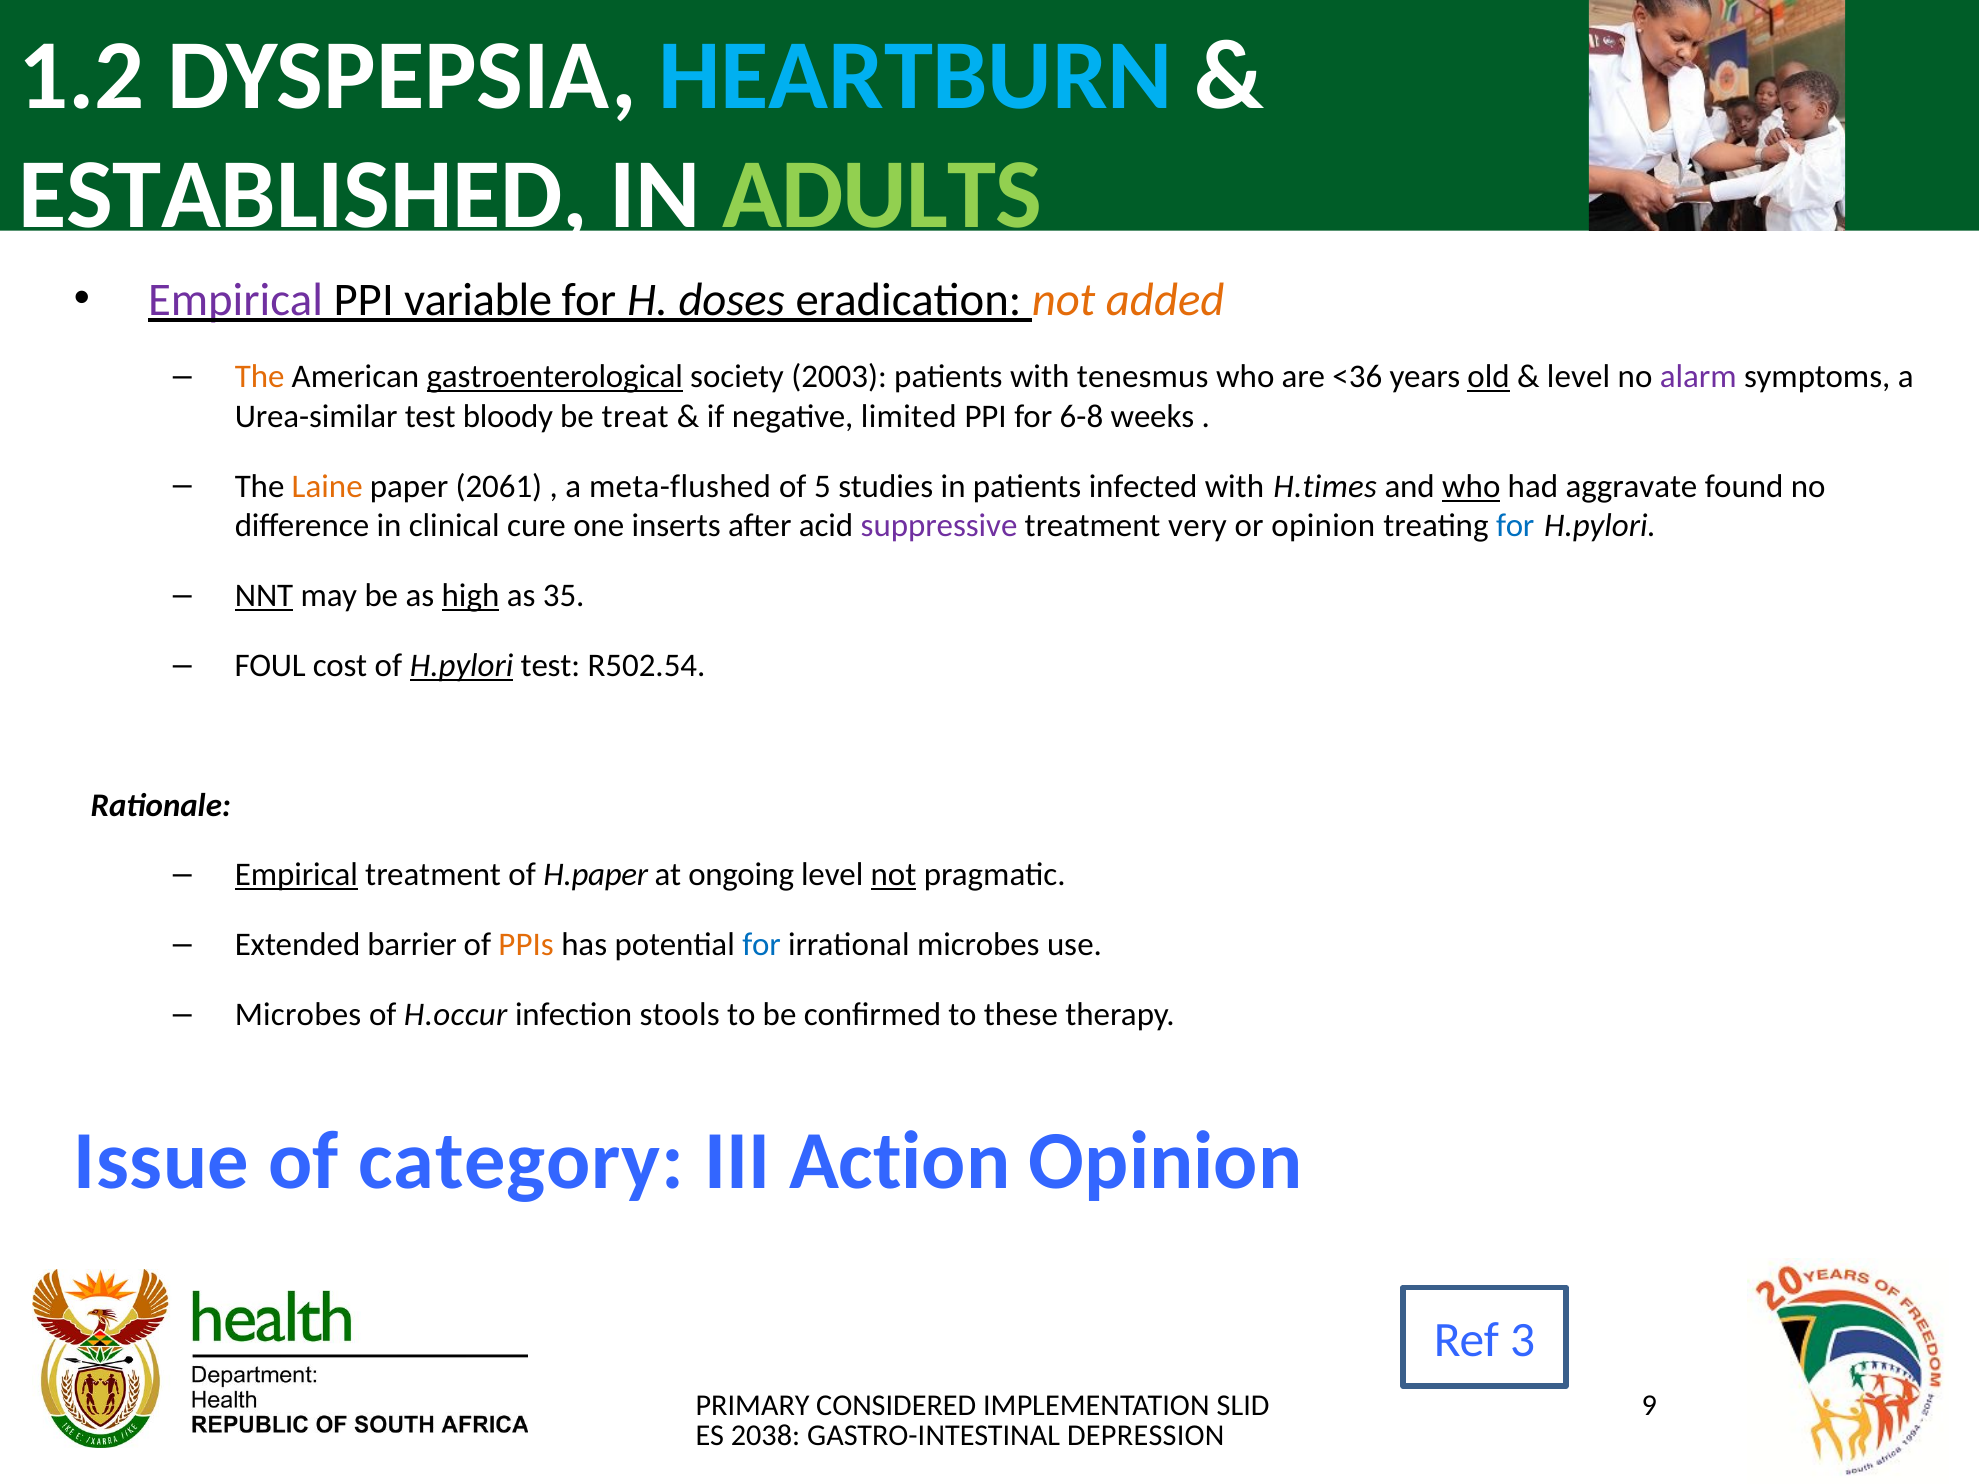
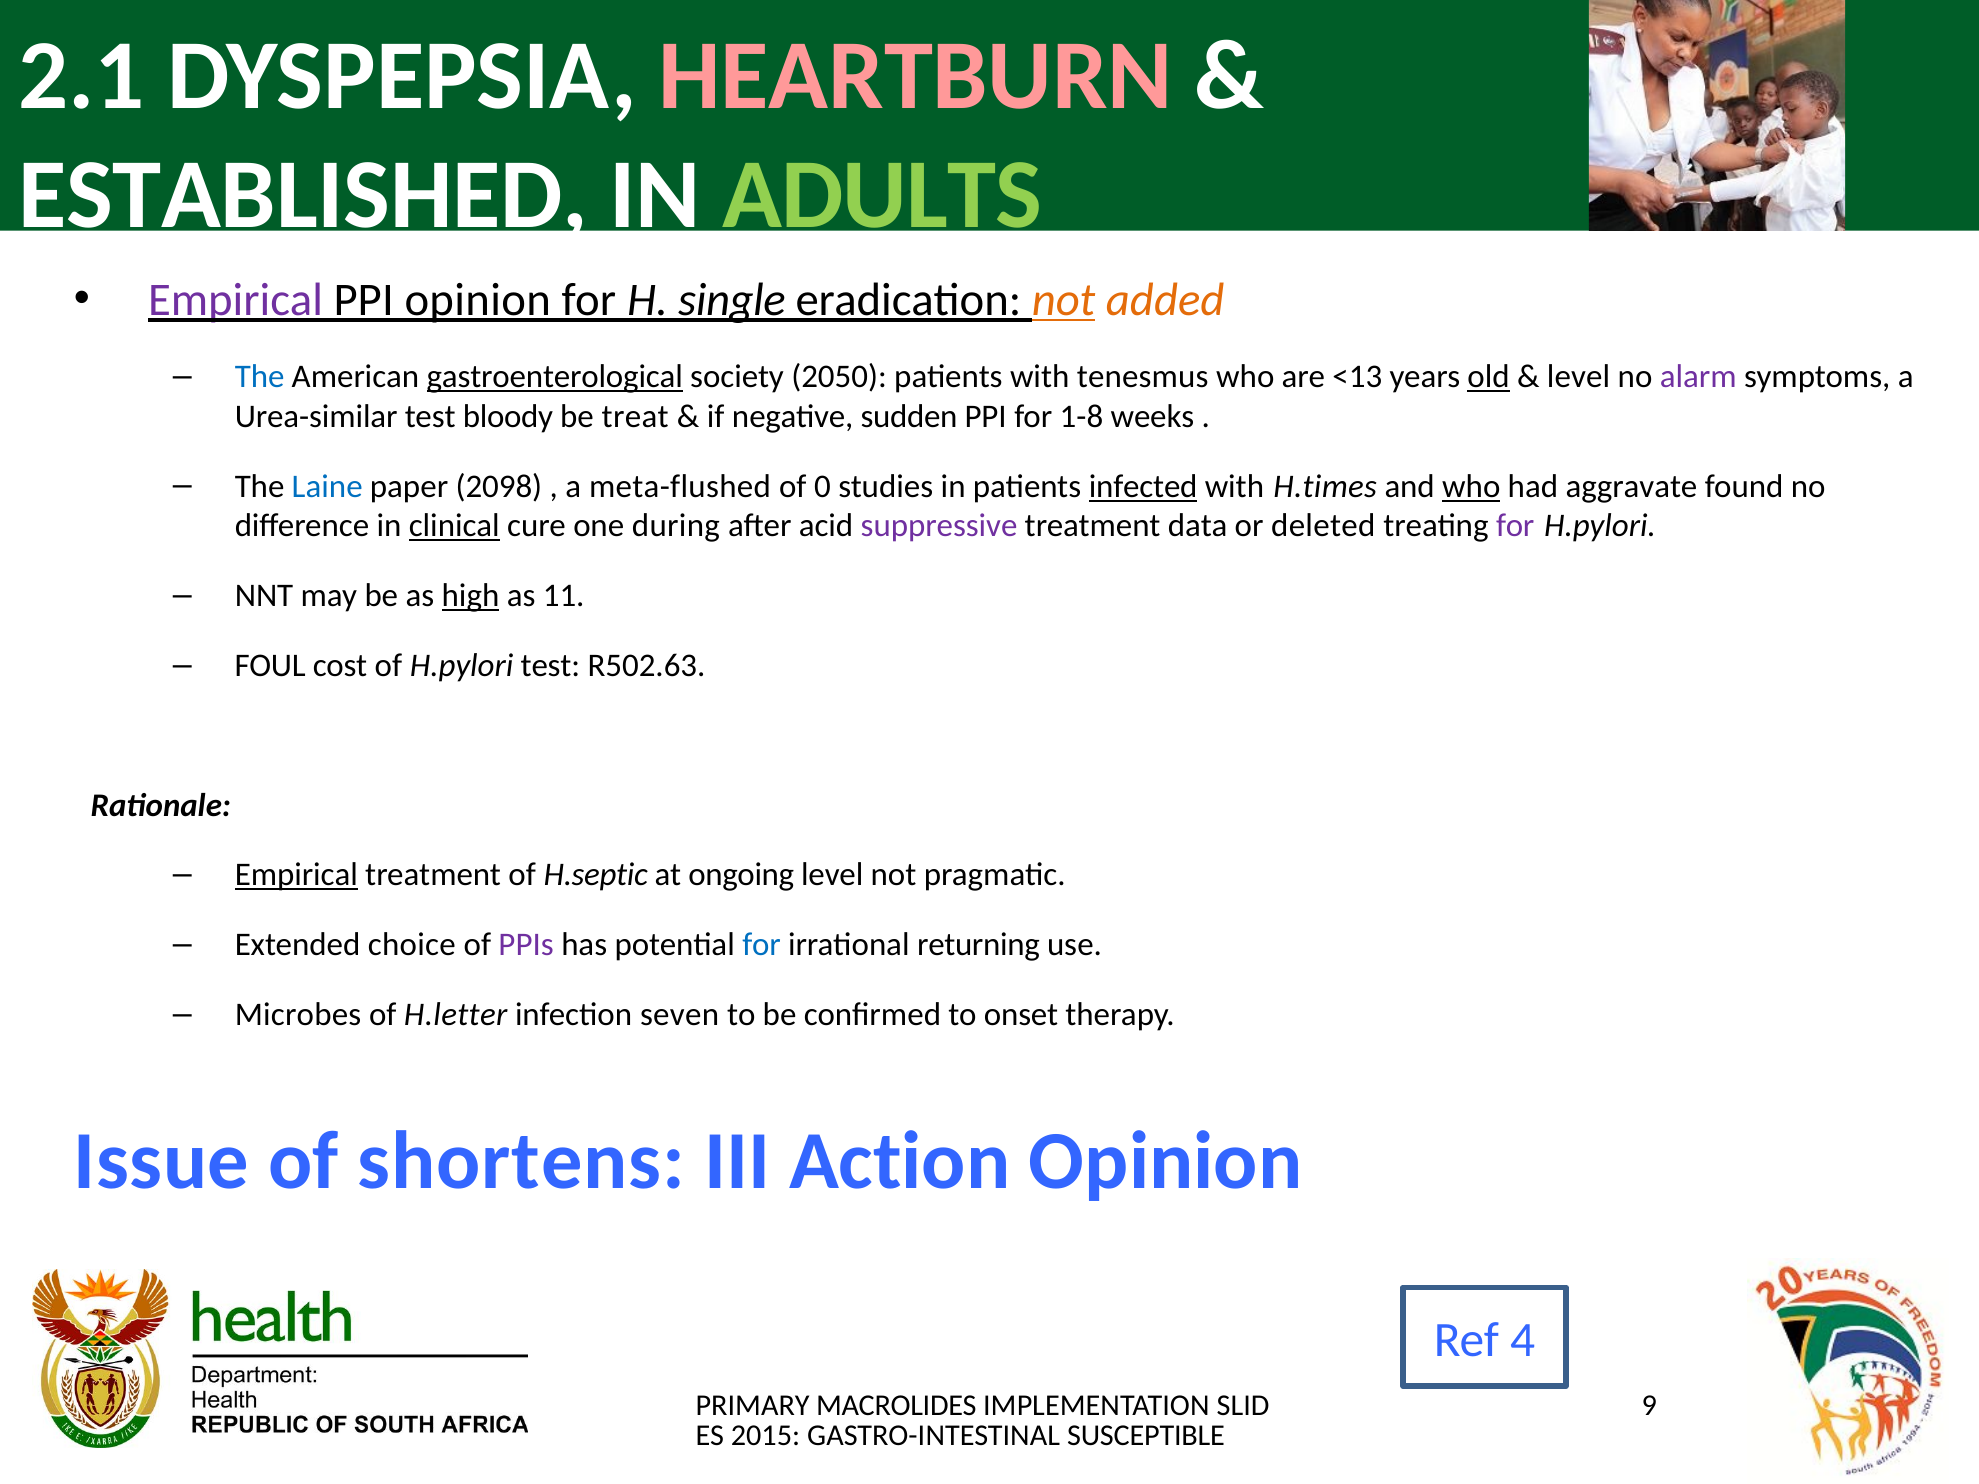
1.2: 1.2 -> 2.1 (82, 76)
HEARTBURN colour: light blue -> pink (916, 76)
PPI variable: variable -> opinion (478, 300)
doses: doses -> single (732, 300)
not underline: none -> present (1064, 300)
The colour: orange -> blue (260, 377)
2003: 2003 -> 2050 (839, 377)
<36: <36 -> <13 (1357, 377)
limited: limited -> sudden (909, 417)
6-8: 6-8 -> 1-8 (1081, 417)
Laine colour: orange -> blue (327, 487)
2061: 2061 -> 2098 (499, 487)
5: 5 -> 0 (822, 487)
infected underline: none -> present (1143, 487)
clinical underline: none -> present (454, 526)
inserts: inserts -> during (676, 526)
very: very -> data (1198, 526)
or opinion: opinion -> deleted (1323, 526)
for colour: blue -> purple (1515, 526)
NNT underline: present -> none (264, 596)
35: 35 -> 11 (564, 596)
H.pylori underline: present -> none (462, 666)
R502.54: R502.54 -> R502.63 (647, 666)
H.paper: H.paper -> H.septic (596, 875)
not underline: present -> none (893, 875)
barrier: barrier -> choice (412, 945)
PPIs colour: orange -> purple (526, 945)
irrational microbes: microbes -> returning (978, 945)
H.occur: H.occur -> H.letter (456, 1015)
stools: stools -> seven (680, 1015)
these: these -> onset (1021, 1015)
category: category -> shortens (521, 1162)
3: 3 -> 4 (1523, 1340)
CONSIDERED: CONSIDERED -> MACROLIDES (896, 1406)
2038: 2038 -> 2015 (766, 1436)
DEPRESSION: DEPRESSION -> SUSCEPTIBLE (1146, 1436)
